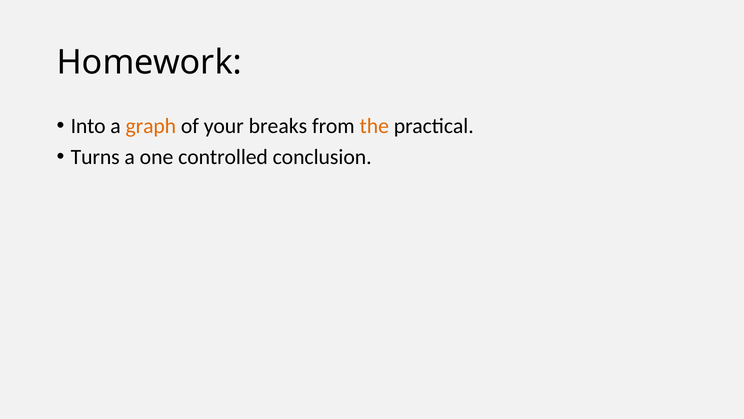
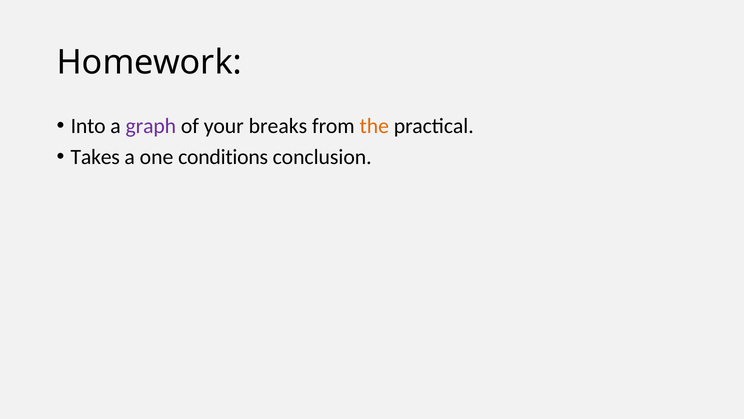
graph colour: orange -> purple (151, 126)
Turns: Turns -> Takes (95, 157)
controlled: controlled -> conditions (223, 157)
